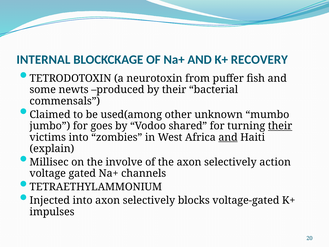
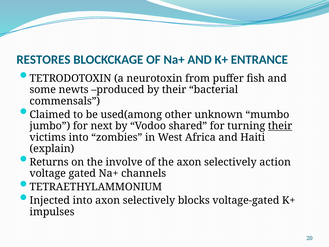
INTERNAL: INTERNAL -> RESTORES (43, 60)
RECOVERY: RECOVERY -> ENTRANCE (259, 60)
goes: goes -> next (102, 126)
and underline: present -> none (228, 137)
Millisec: Millisec -> Returns (49, 162)
